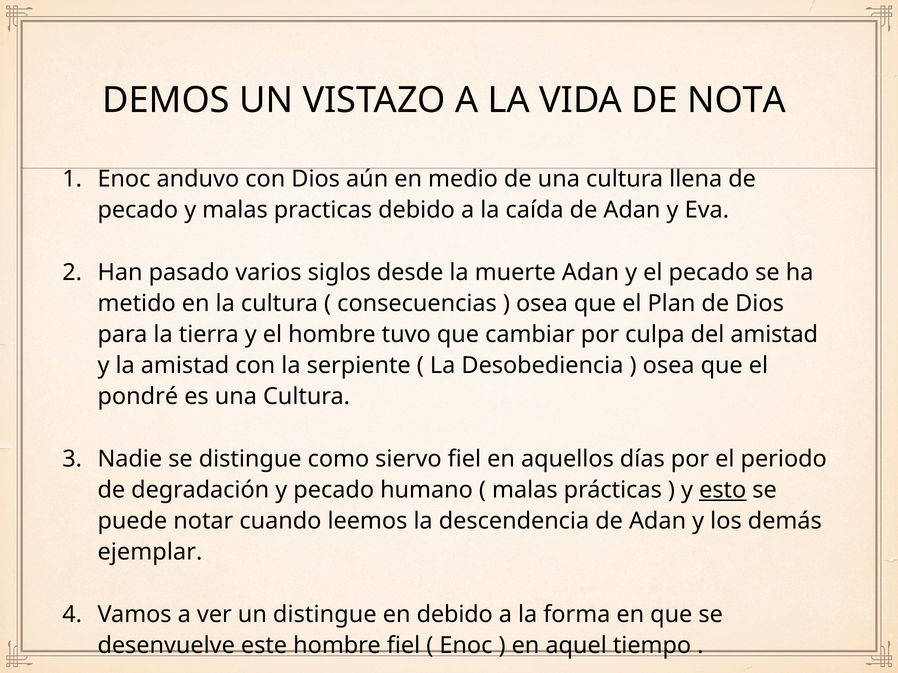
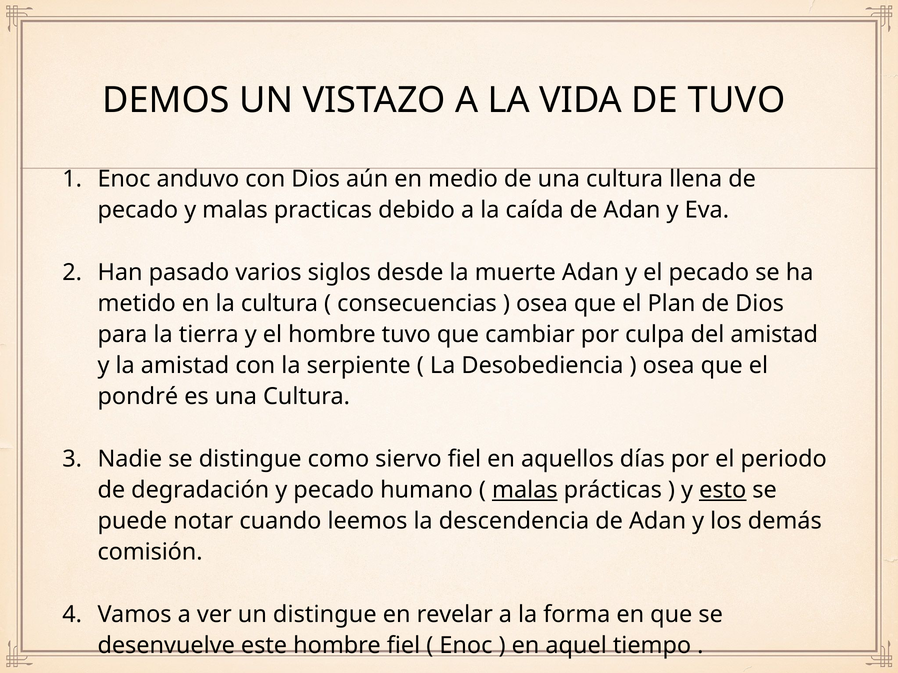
DE NOTA: NOTA -> TUVO (736, 100)
malas underline: none -> present (525, 490)
ejemplar: ejemplar -> comisión (150, 552)
en debido: debido -> revelar (455, 615)
